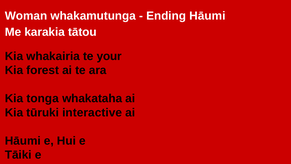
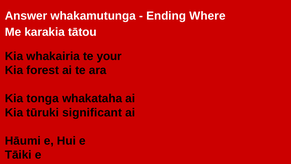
Woman: Woman -> Answer (26, 16)
Ending Hāumi: Hāumi -> Where (207, 16)
interactive: interactive -> significant (92, 112)
